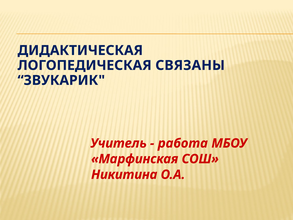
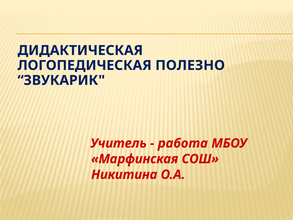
СВЯЗАНЫ: СВЯЗАНЫ -> ПОЛЕЗНО (190, 65)
